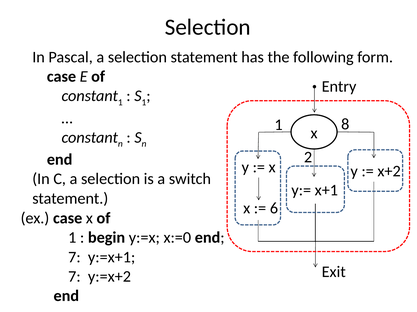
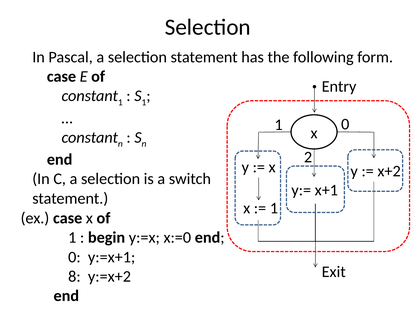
1 8: 8 -> 0 (345, 125)
6: 6 -> 1 (274, 209)
7: 7 -> 0 (74, 258)
7: 7 -> 8 (74, 277)
